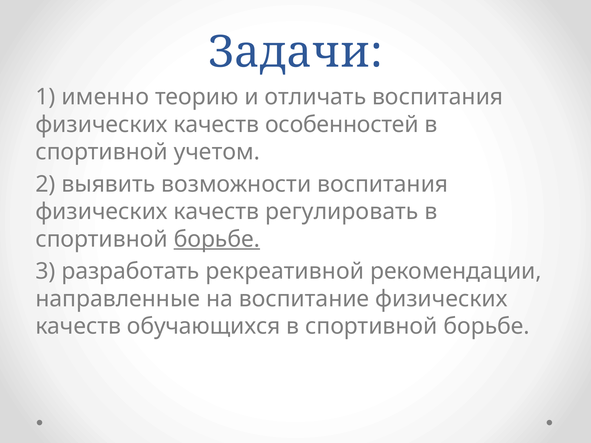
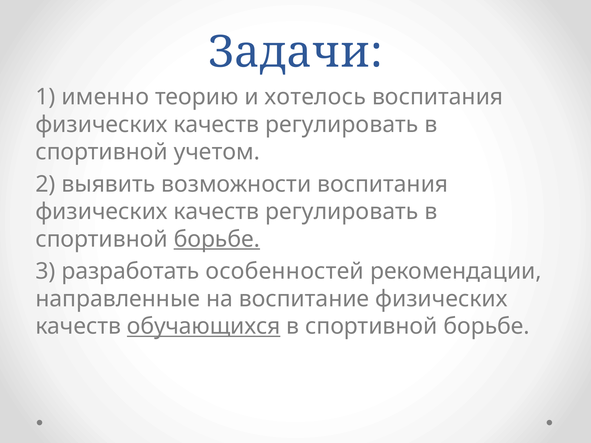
отличать: отличать -> хотелось (315, 97)
особенностей: особенностей -> регулировать (342, 125)
рекреативной: рекреативной -> особенностей (285, 271)
обучающихся underline: none -> present (204, 327)
